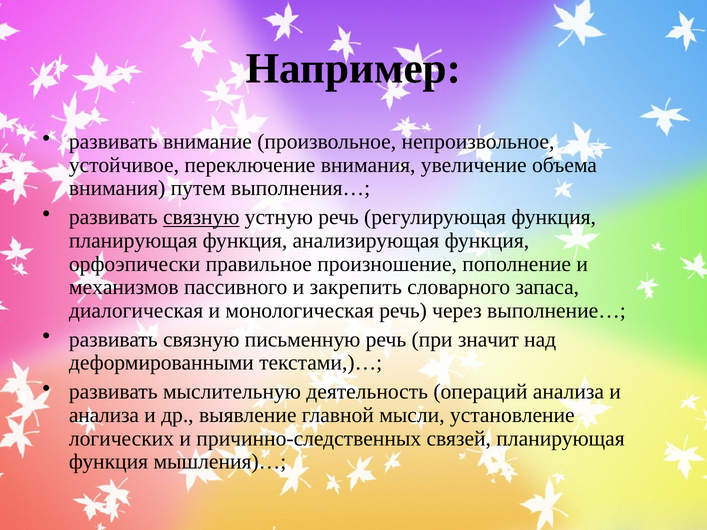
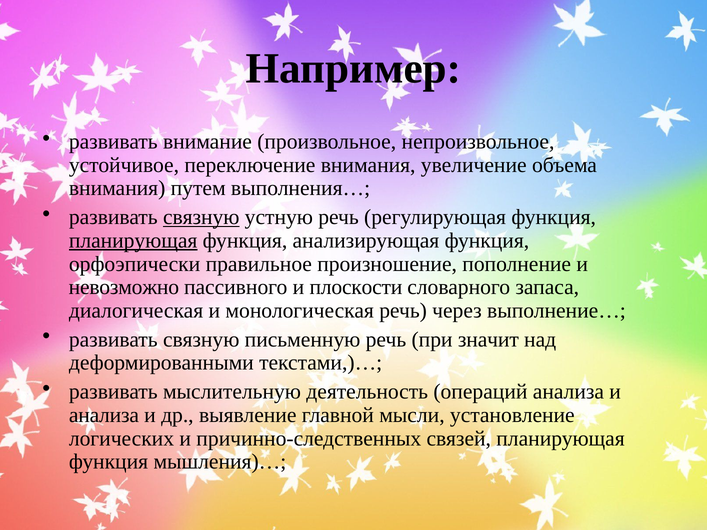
планирующая underline: none -> present (133, 241)
механизмов: механизмов -> невозможно (124, 287)
закрепить: закрепить -> плоскости (356, 287)
